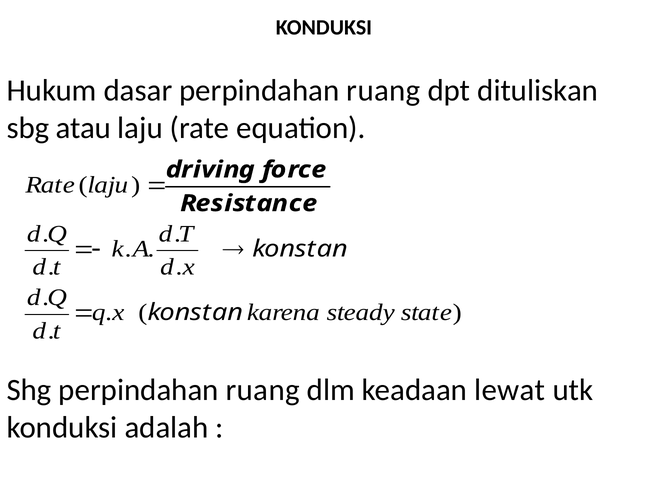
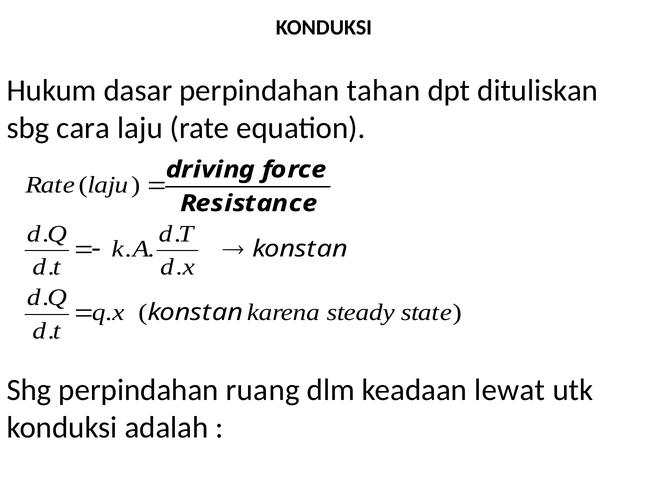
dasar perpindahan ruang: ruang -> tahan (383, 91)
atau: atau -> cara (83, 128)
